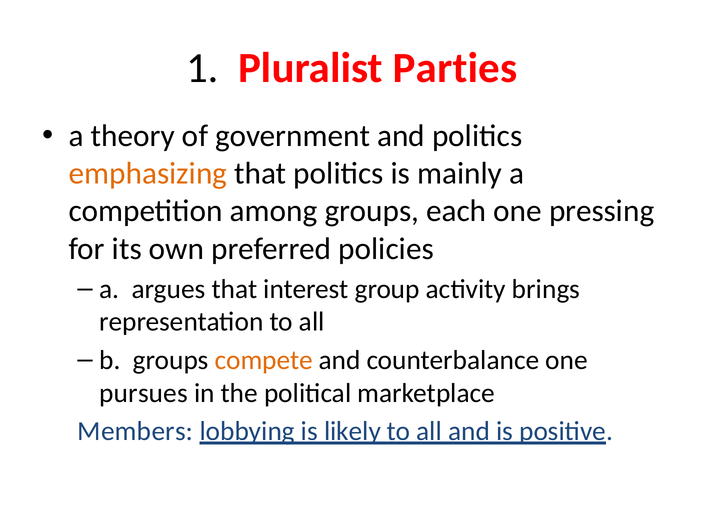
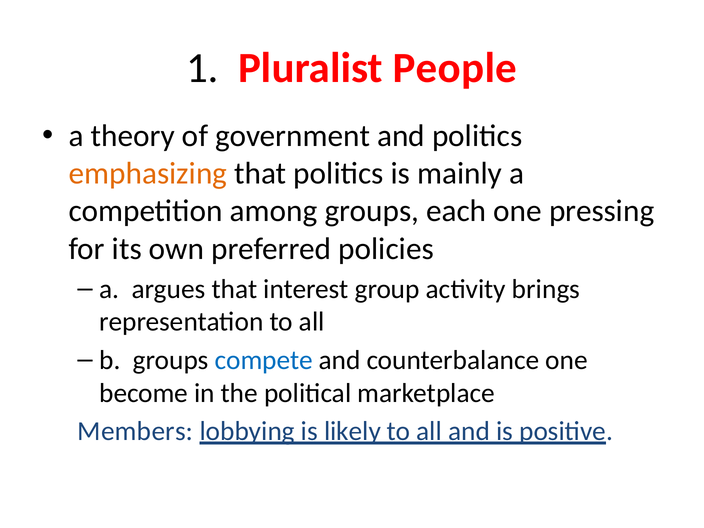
Parties: Parties -> People (455, 68)
compete colour: orange -> blue (264, 360)
pursues: pursues -> become (144, 393)
